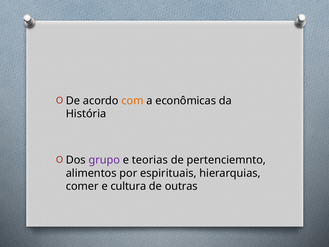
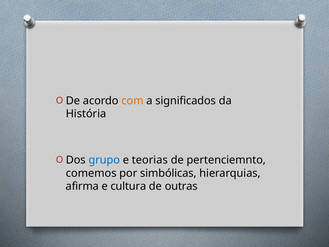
econômicas: econômicas -> significados (186, 101)
grupo colour: purple -> blue (104, 160)
alimentos: alimentos -> comemos (91, 173)
espirituais: espirituais -> simbólicas (168, 173)
comer: comer -> afirma (82, 186)
